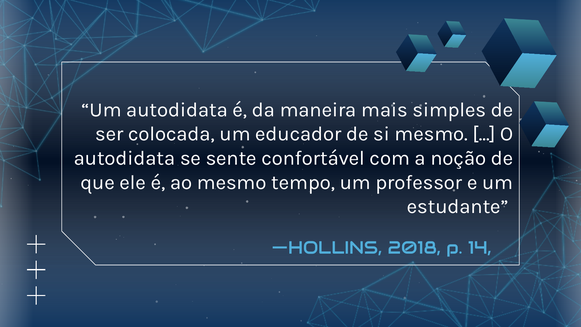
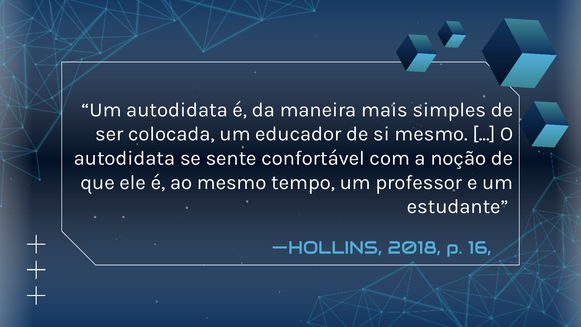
14: 14 -> 16 (480, 248)
